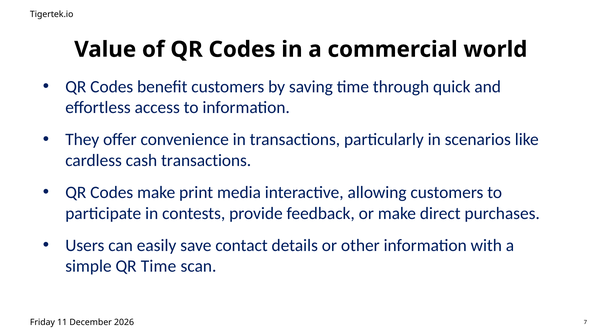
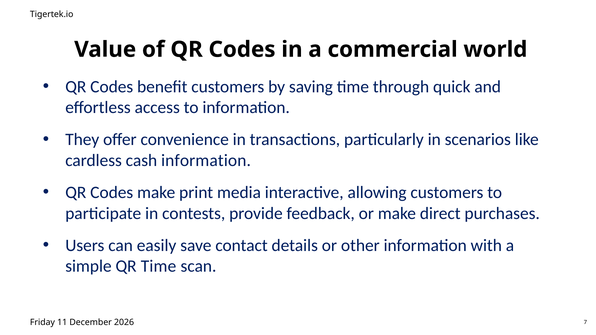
cash transactions: transactions -> information (206, 161)
